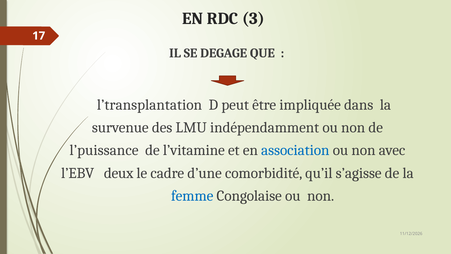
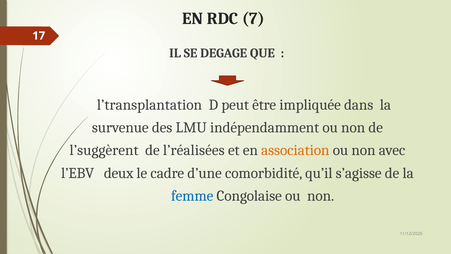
3: 3 -> 7 (253, 18)
l’puissance: l’puissance -> l’suggèrent (104, 150)
l’vitamine: l’vitamine -> l’réalisées (194, 150)
association colour: blue -> orange (295, 150)
